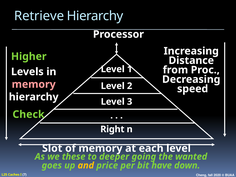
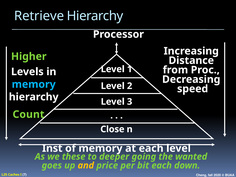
memory colour: pink -> light blue (34, 84)
Check: Check -> Count (29, 114)
Right: Right -> Close (112, 129)
Slot: Slot -> Inst (52, 148)
bit have: have -> each (162, 165)
